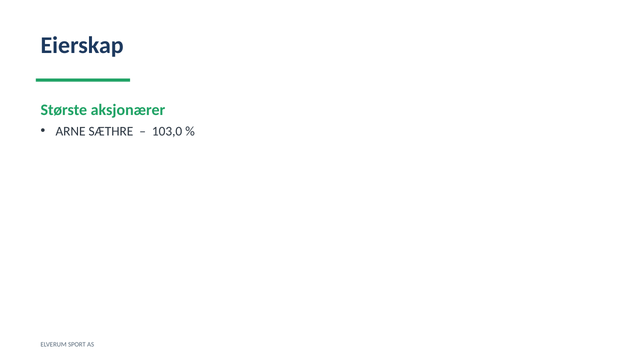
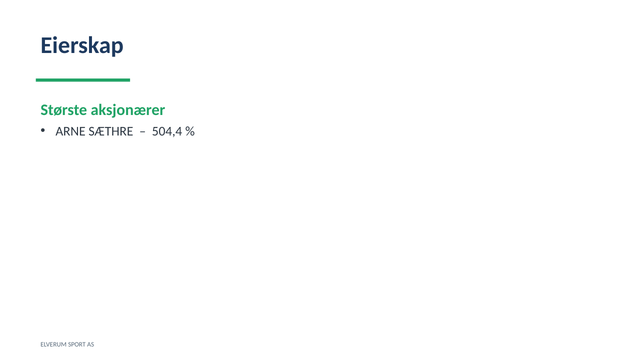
103,0: 103,0 -> 504,4 (167, 131)
